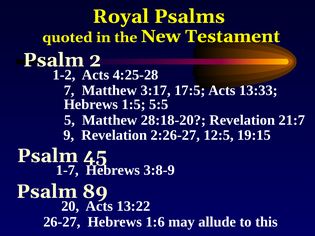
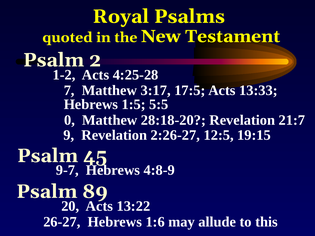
5: 5 -> 0 (70, 120)
1-7: 1-7 -> 9-7 (67, 170)
3:8-9: 3:8-9 -> 4:8-9 (159, 170)
